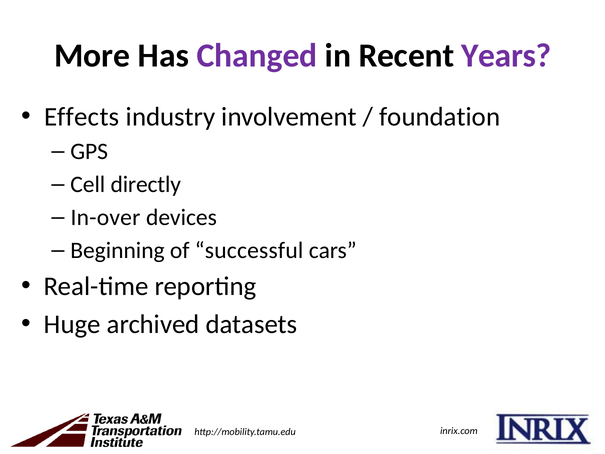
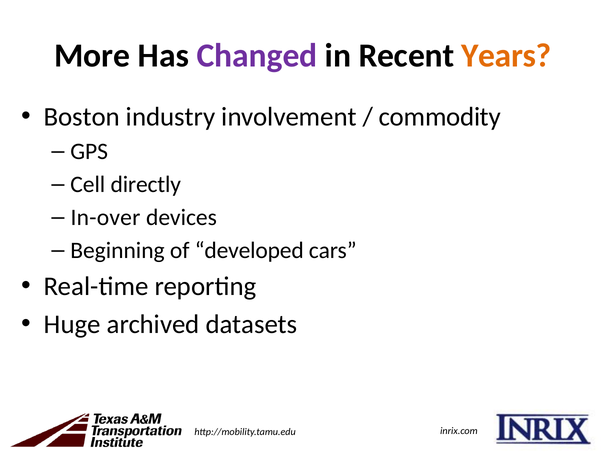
Years colour: purple -> orange (506, 56)
Effects: Effects -> Boston (82, 117)
foundation: foundation -> commodity (440, 117)
successful: successful -> developed (249, 250)
